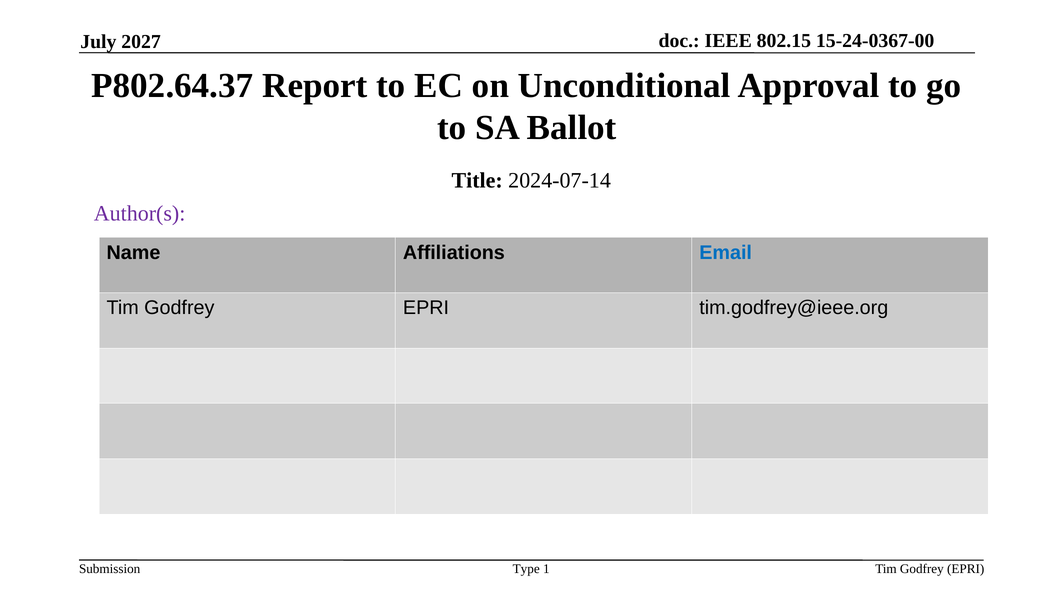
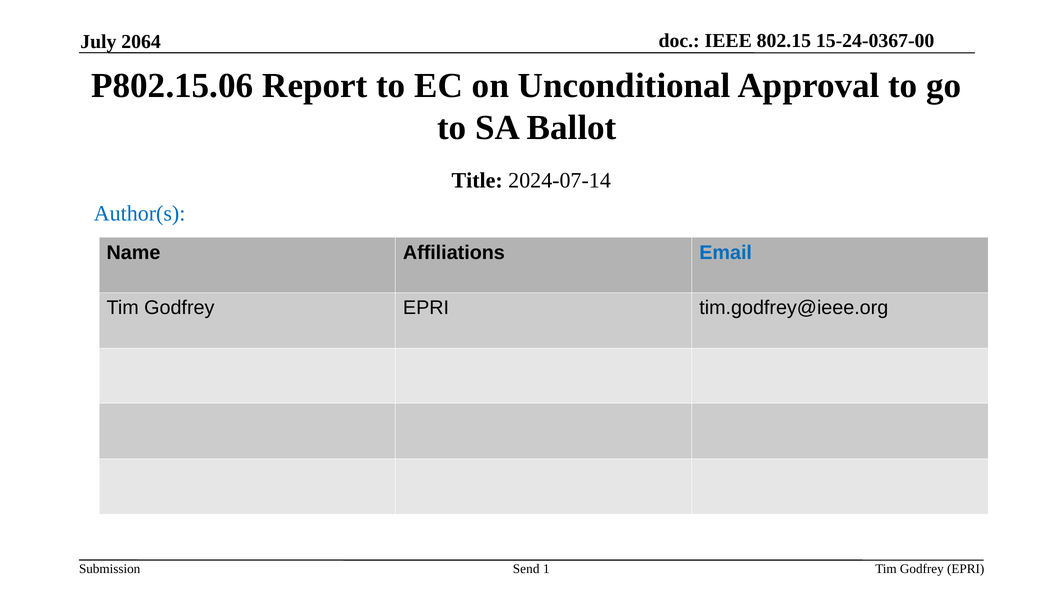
2027: 2027 -> 2064 (141, 42)
P802.64.37: P802.64.37 -> P802.15.06 (172, 85)
Author(s colour: purple -> blue (140, 214)
Type: Type -> Send (526, 569)
